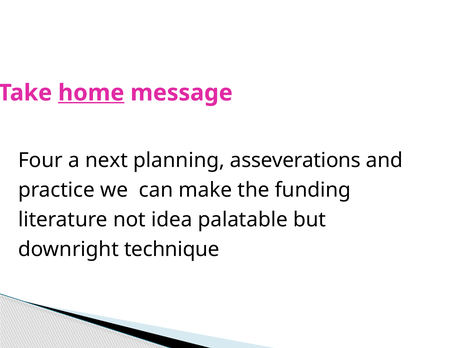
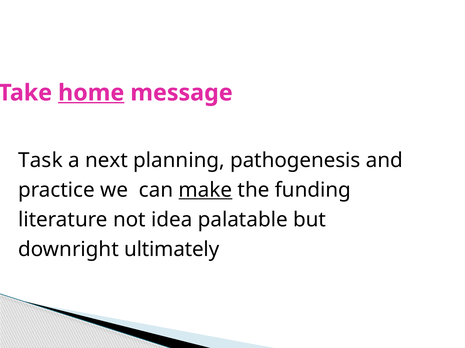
Four: Four -> Task (40, 161)
asseverations: asseverations -> pathogenesis (295, 161)
make underline: none -> present (205, 190)
technique: technique -> ultimately (172, 250)
